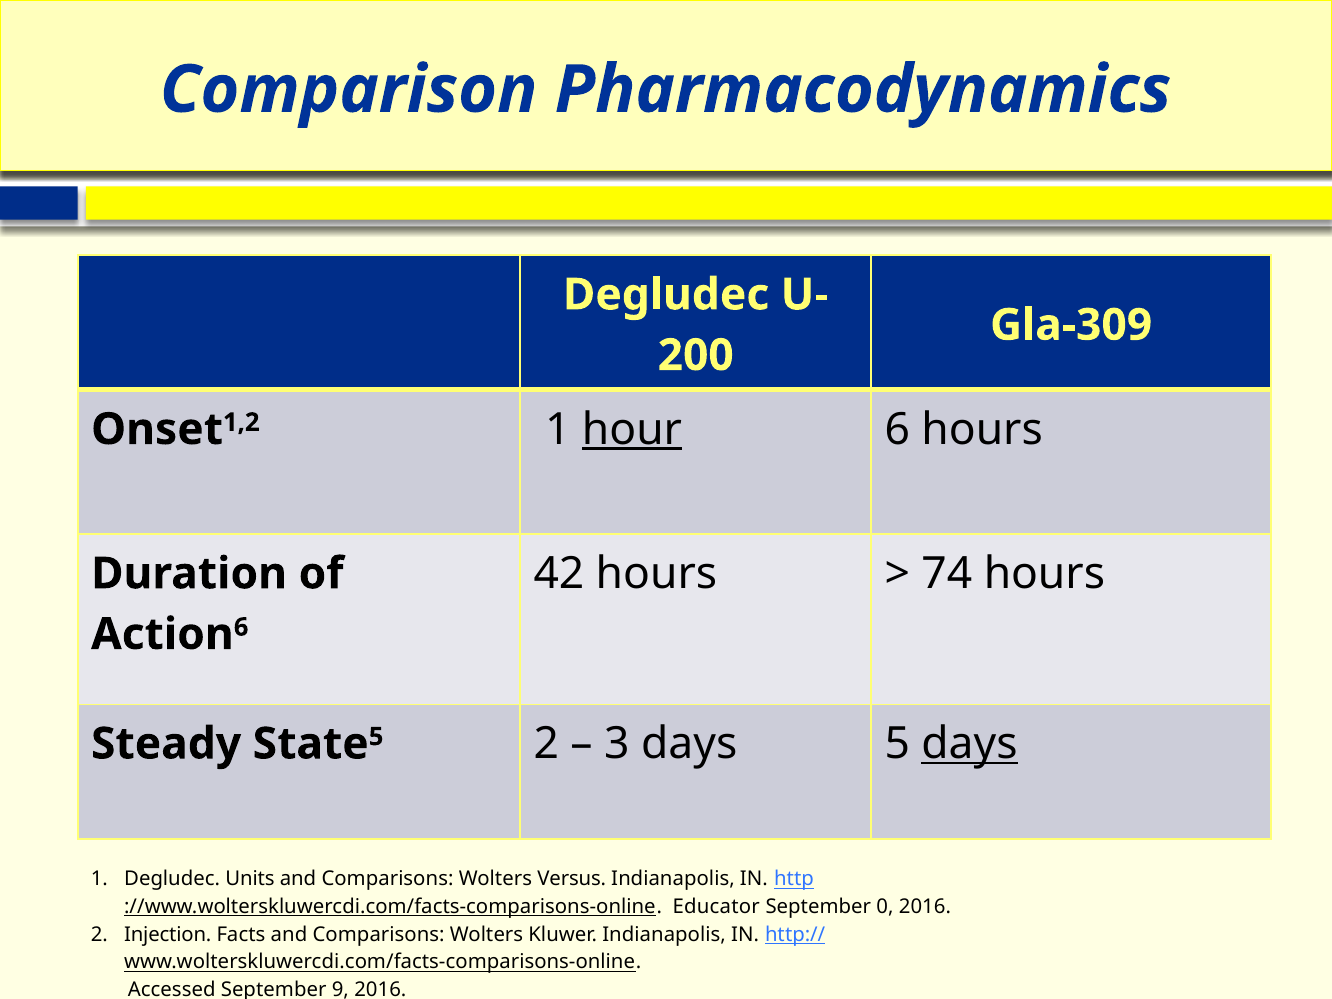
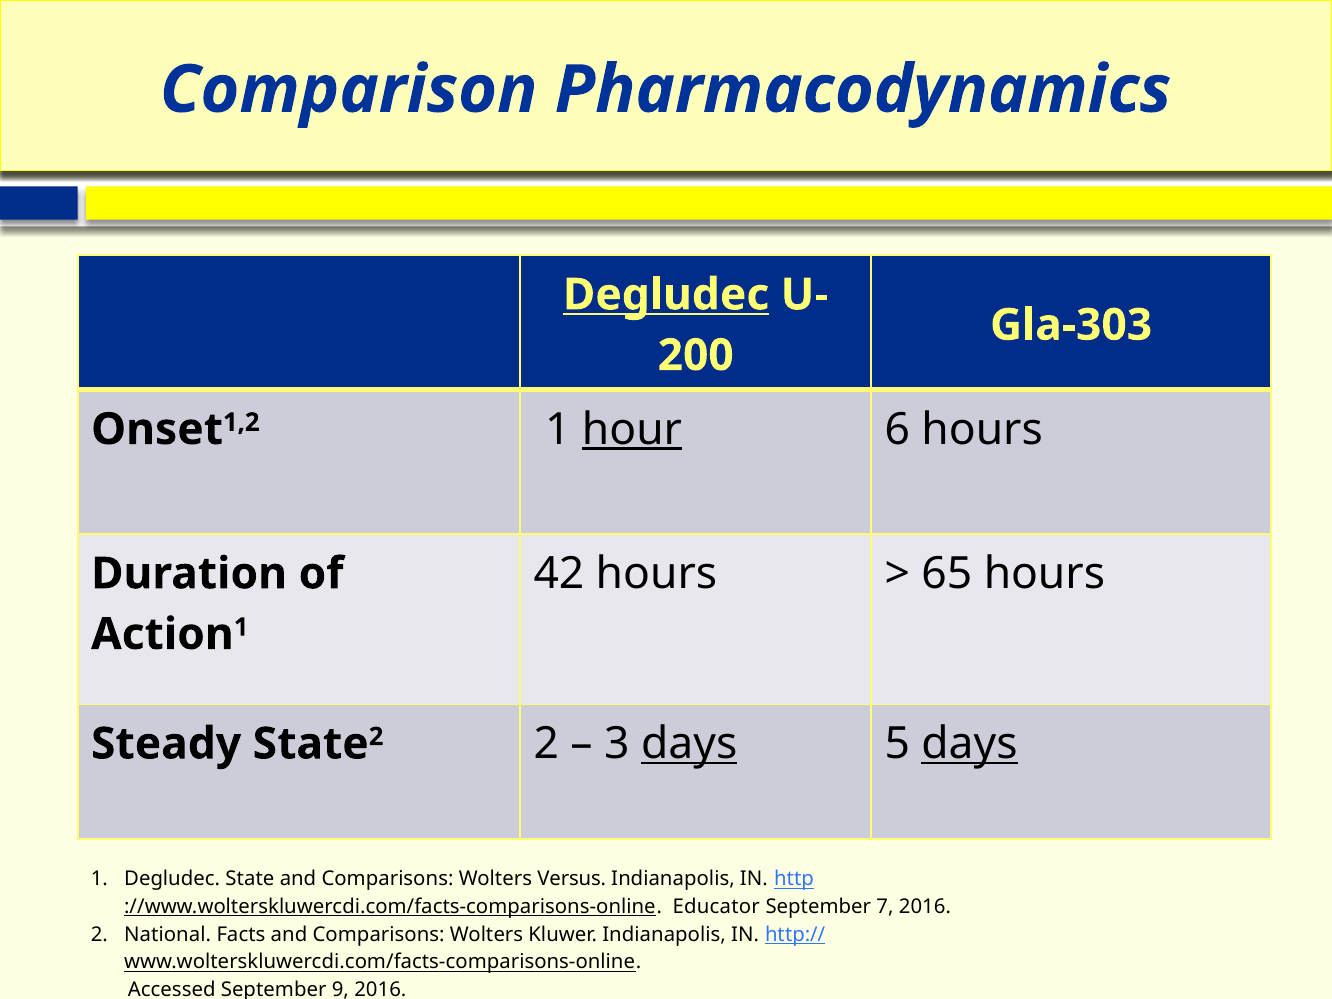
Degludec underline: none -> present (666, 295)
Gla-309: Gla-309 -> Gla-303 (1071, 325)
74: 74 -> 65 (947, 574)
6: 6 -> 1 (241, 627)
5: 5 -> 2 (376, 737)
days underline: none -> present (689, 744)
Degludec Units: Units -> State (250, 879)
0: 0 -> 7 (885, 907)
Injection: Injection -> National (168, 934)
